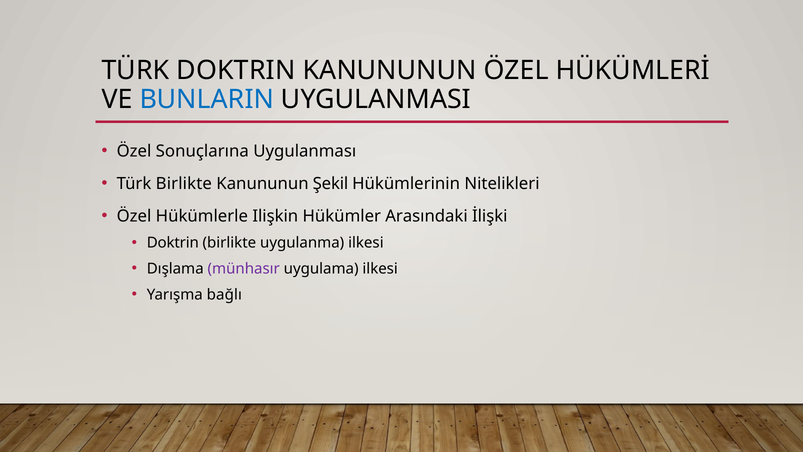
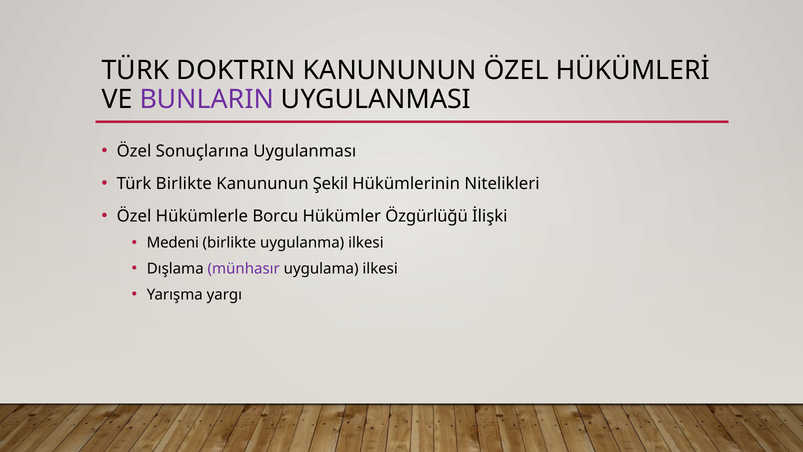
BUNLARIN colour: blue -> purple (207, 99)
Ilişkin: Ilişkin -> Borcu (275, 216)
Arasındaki: Arasındaki -> Özgürlüğü (427, 216)
Doktrin: Doktrin -> Medeni (173, 243)
bağlı: bağlı -> yargı (224, 294)
